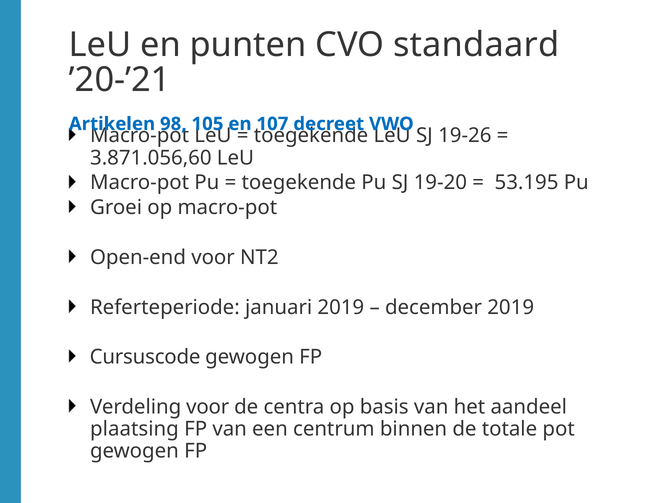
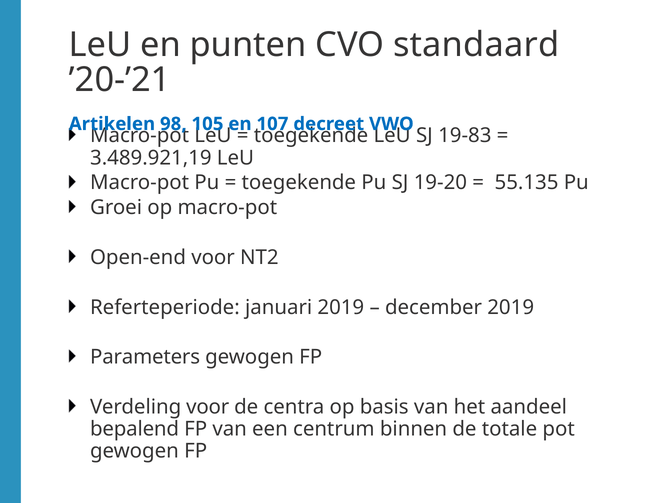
19-26: 19-26 -> 19-83 (465, 136)
3.871.056,60: 3.871.056,60 -> 3.489.921,19 (151, 158)
53.195: 53.195 -> 55.135 (527, 183)
Cursuscode: Cursuscode -> Parameters (145, 357)
plaatsing: plaatsing -> bepalend (135, 429)
